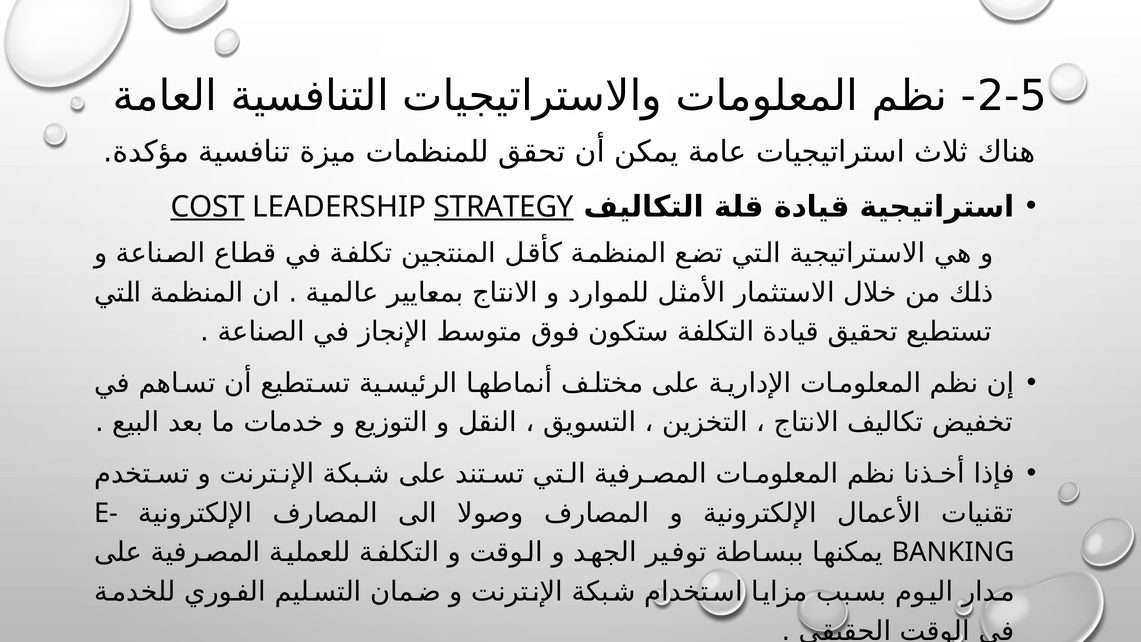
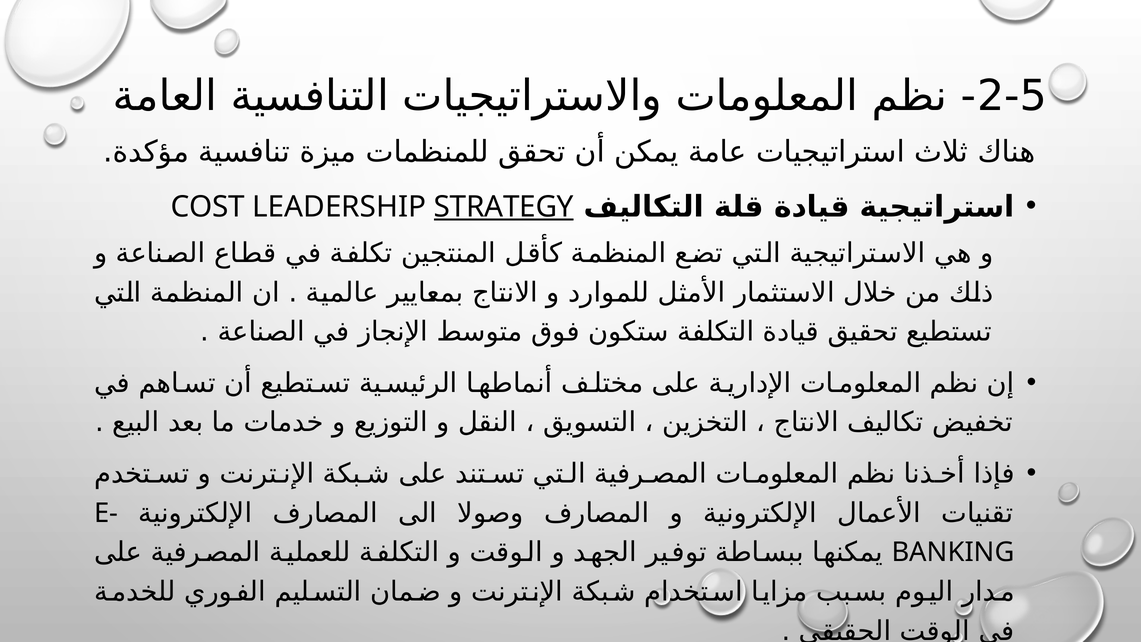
COST underline: present -> none (208, 207)
